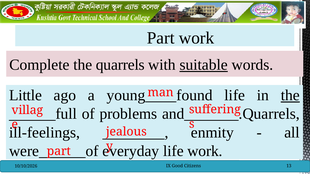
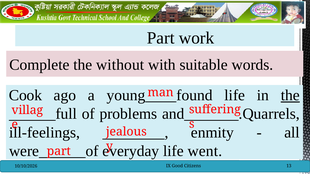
quarrels: quarrels -> without (120, 65)
suitable underline: present -> none (204, 65)
Little: Little -> Cook (25, 96)
life work: work -> went (205, 151)
